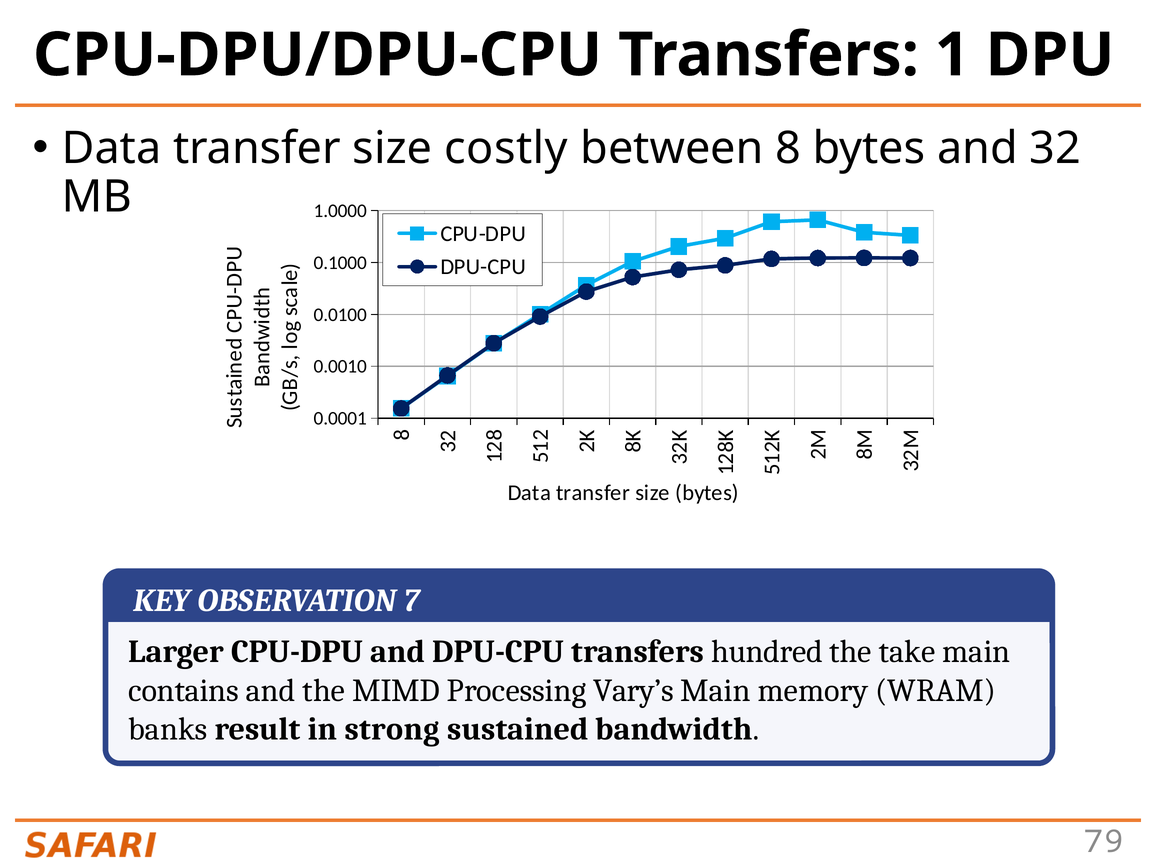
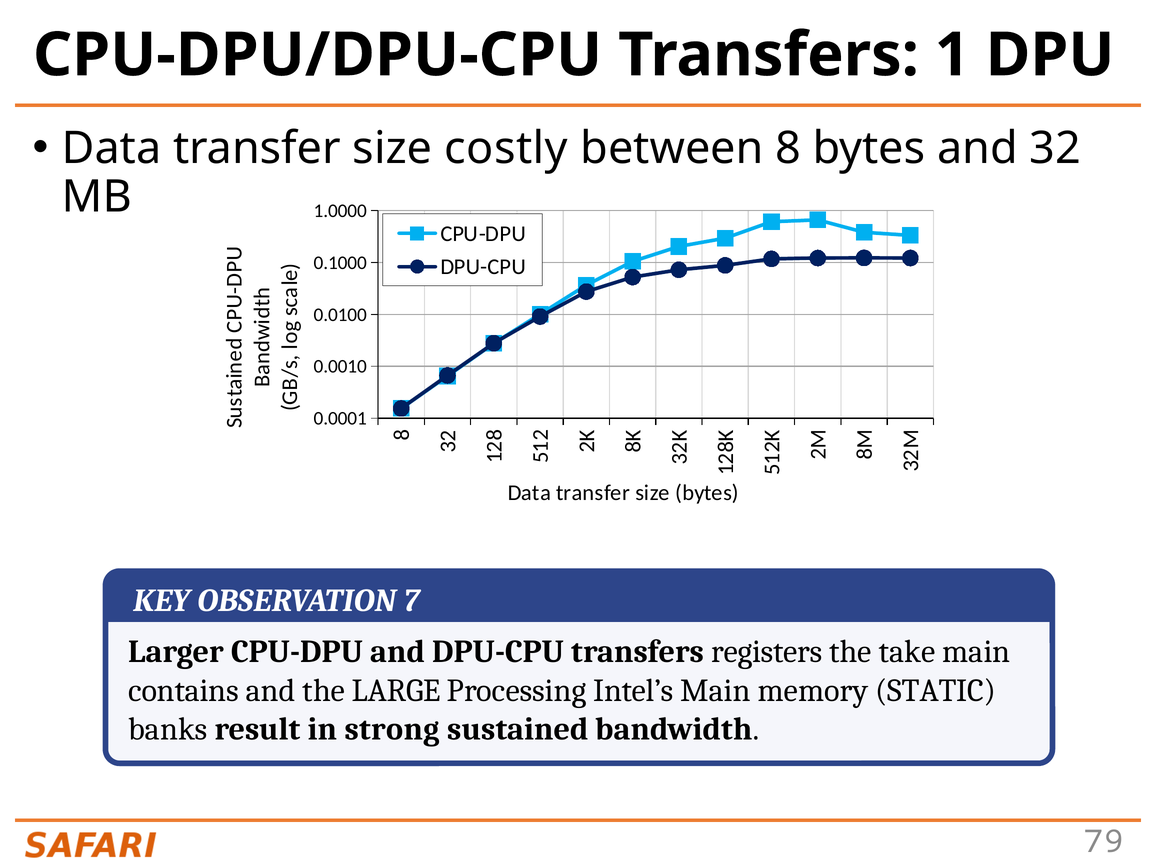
hundred: hundred -> registers (767, 652)
MIMD: MIMD -> LARGE (396, 691)
Vary’s: Vary’s -> Intel’s (634, 691)
WRAM: WRAM -> STATIC (936, 691)
